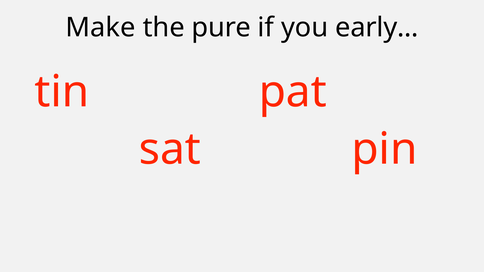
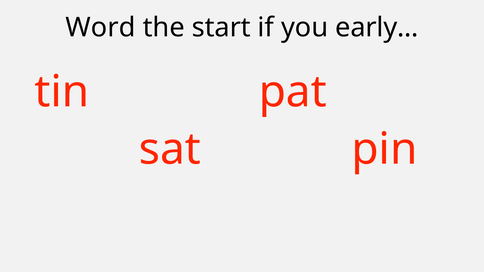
Make: Make -> Word (100, 27)
pure: pure -> start (221, 27)
